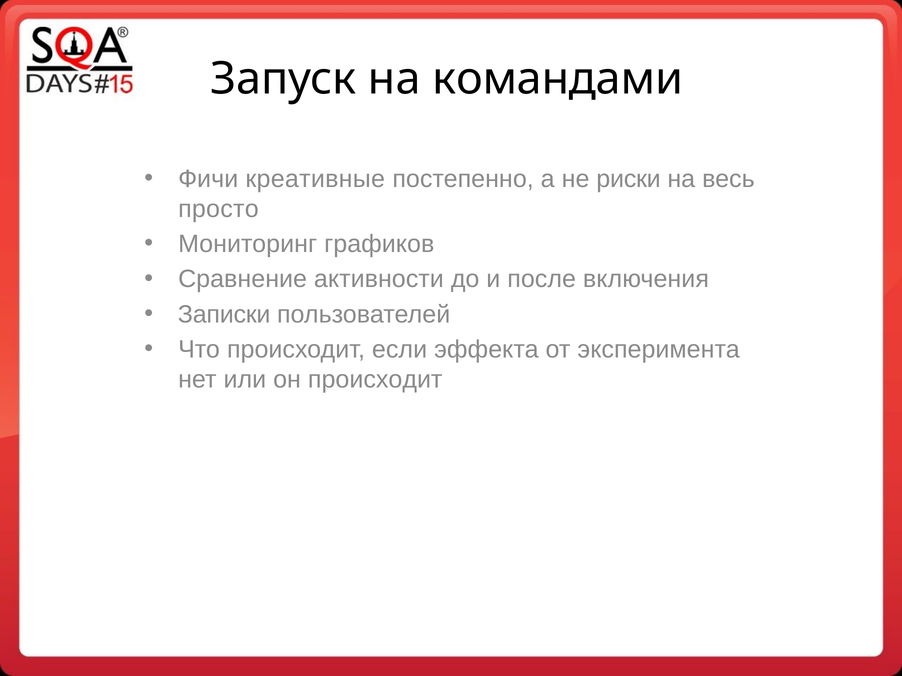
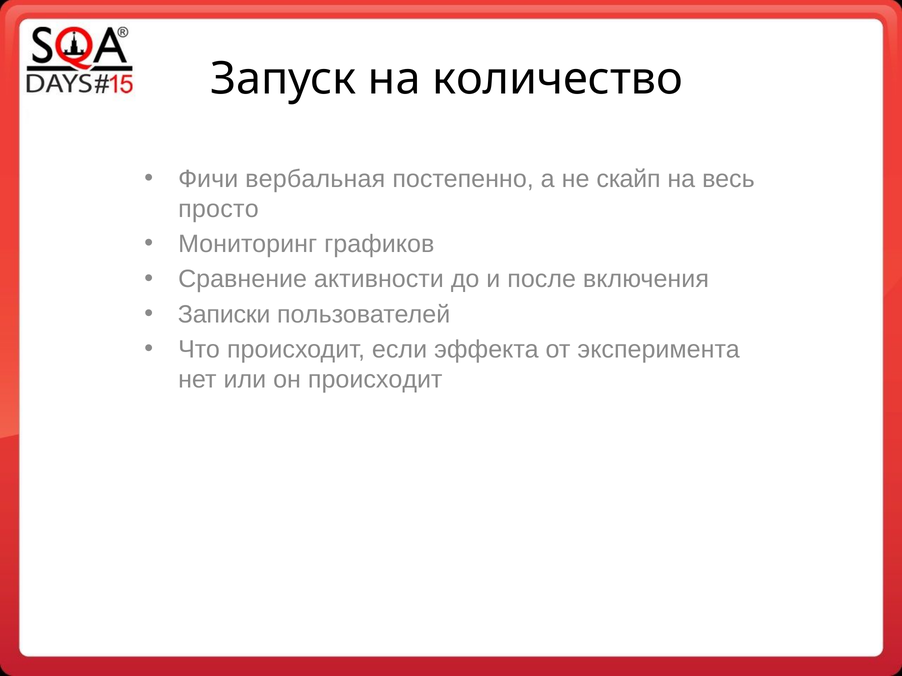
командами: командами -> количество (558, 79)
креативные: креативные -> вербальная (315, 179)
риски: риски -> скайп (629, 179)
